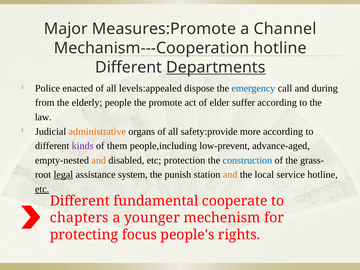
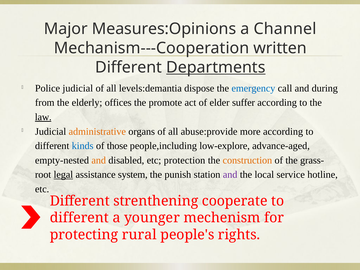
Measures:Promote: Measures:Promote -> Measures:Opinions (164, 29)
Mechanism---Cooperation hotline: hotline -> written (280, 48)
Police enacted: enacted -> judicial (78, 88)
levels:appealed: levels:appealed -> levels:demantia (150, 88)
people: people -> offices (118, 103)
law underline: none -> present (43, 117)
safety:provide: safety:provide -> abuse:provide (209, 131)
kinds colour: purple -> blue (83, 146)
them: them -> those (117, 146)
low-prevent: low-prevent -> low-explore (225, 146)
construction colour: blue -> orange (247, 160)
and colour: orange -> purple (230, 175)
etc underline: present -> none (42, 189)
fundamental: fundamental -> strenthening (156, 201)
chapters: chapters -> different (79, 218)
focus: focus -> rural (139, 235)
